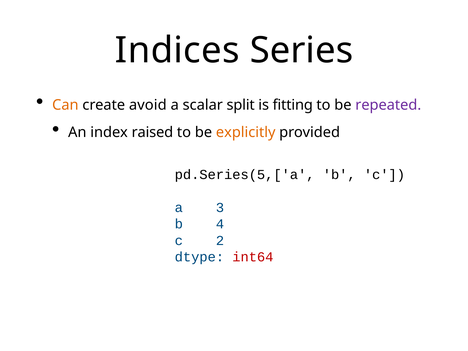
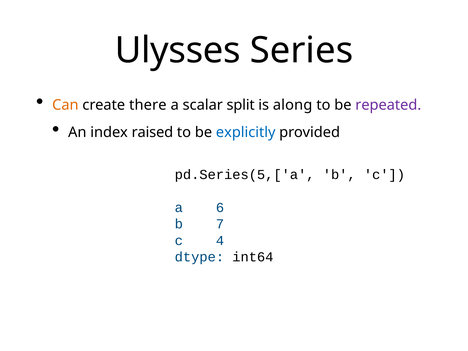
Indices: Indices -> Ulysses (178, 51)
avoid: avoid -> there (148, 105)
fitting: fitting -> along (293, 105)
explicitly colour: orange -> blue (246, 132)
3: 3 -> 6 (220, 208)
4: 4 -> 7 (220, 224)
2: 2 -> 4 (220, 241)
int64 colour: red -> black (253, 257)
